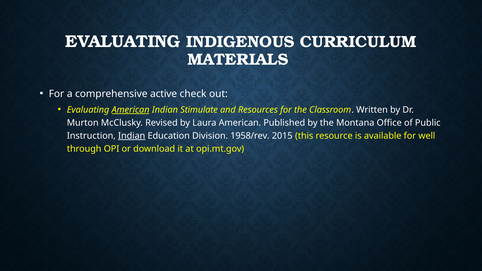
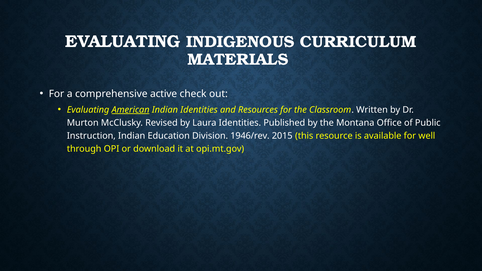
Indian Stimulate: Stimulate -> Identities (199, 110)
Laura American: American -> Identities (240, 123)
Indian underline: present -> none (132, 136)
1958/rev: 1958/rev -> 1946/rev (250, 136)
